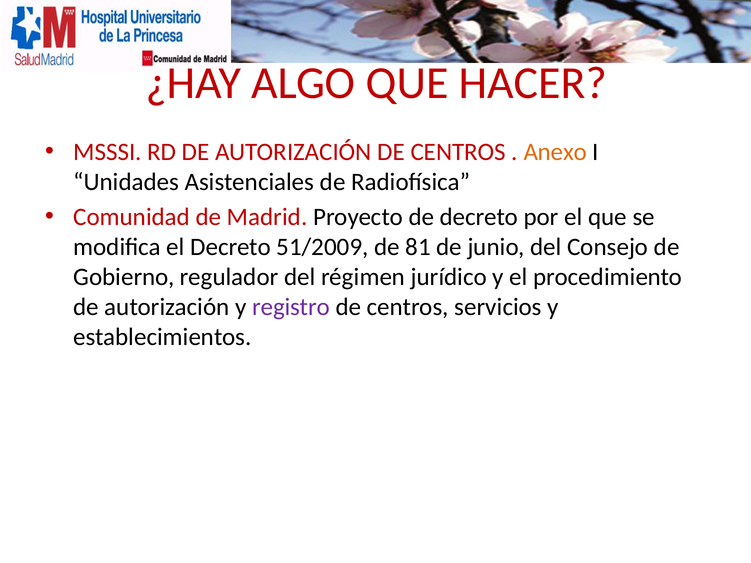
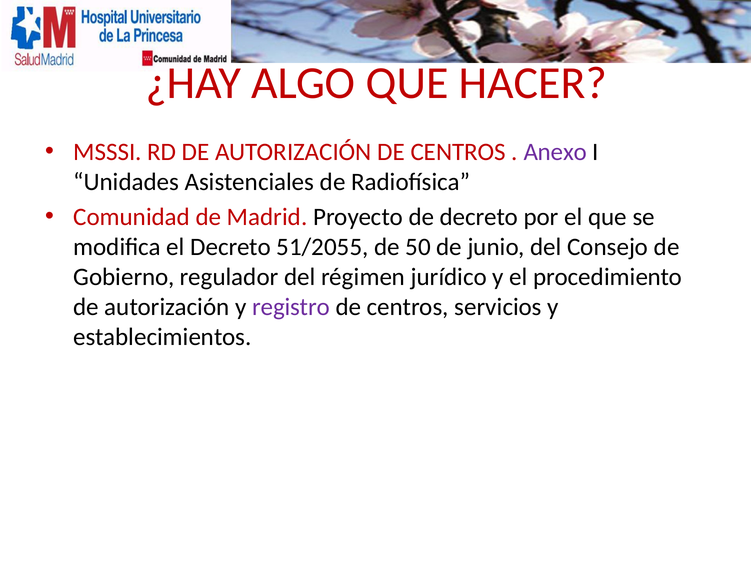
Anexo colour: orange -> purple (555, 152)
51/2009: 51/2009 -> 51/2055 (322, 247)
81: 81 -> 50 (418, 247)
